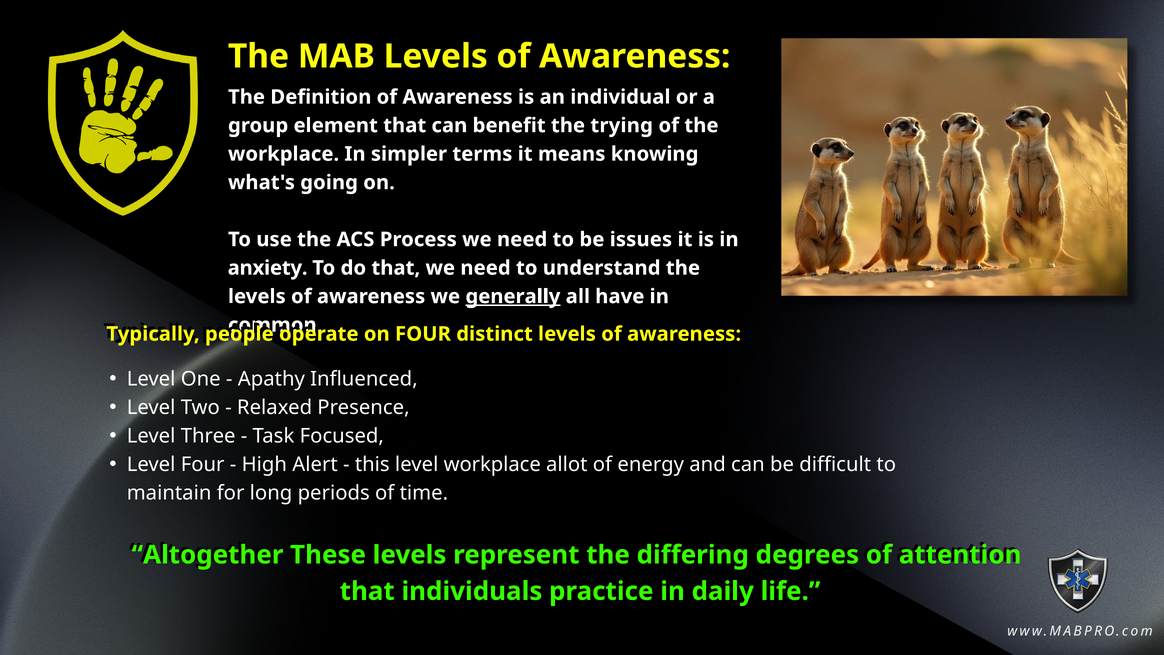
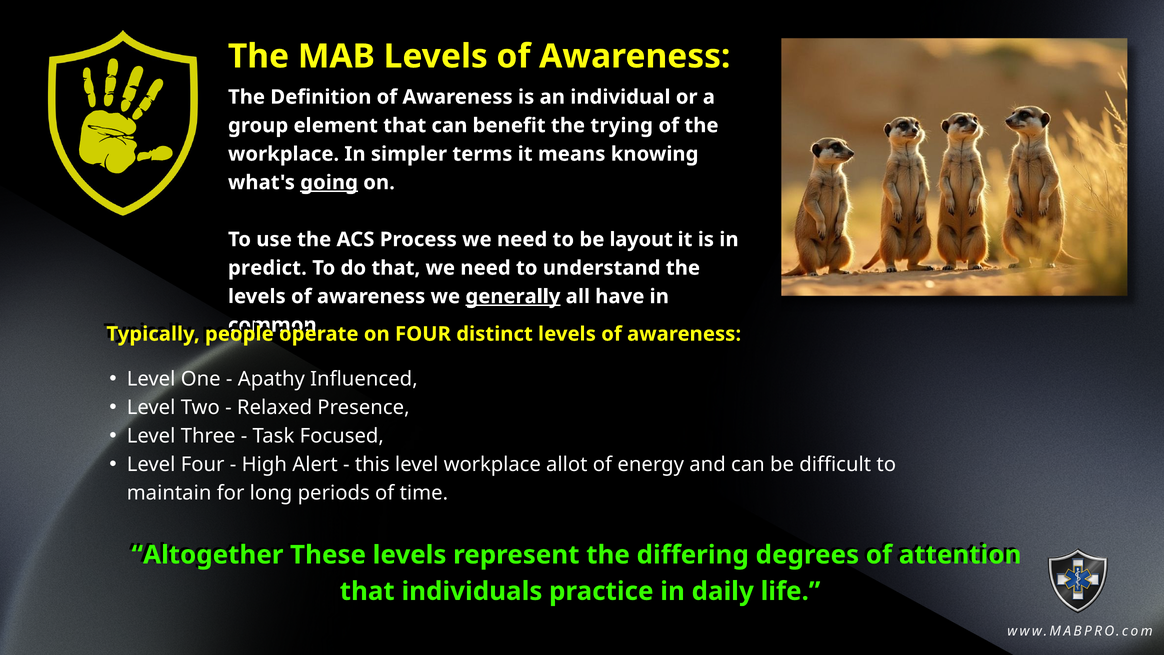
going underline: none -> present (329, 182)
issues: issues -> layout (641, 239)
anxiety: anxiety -> predict (267, 268)
